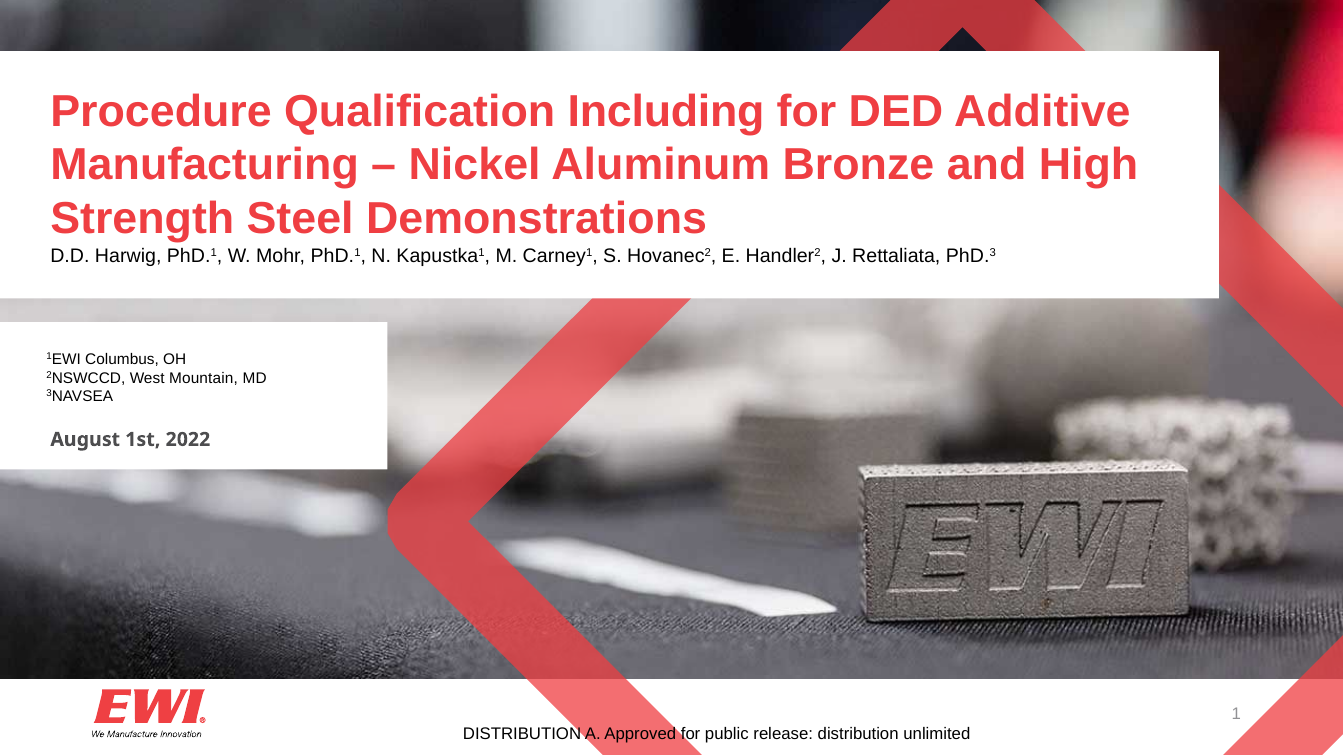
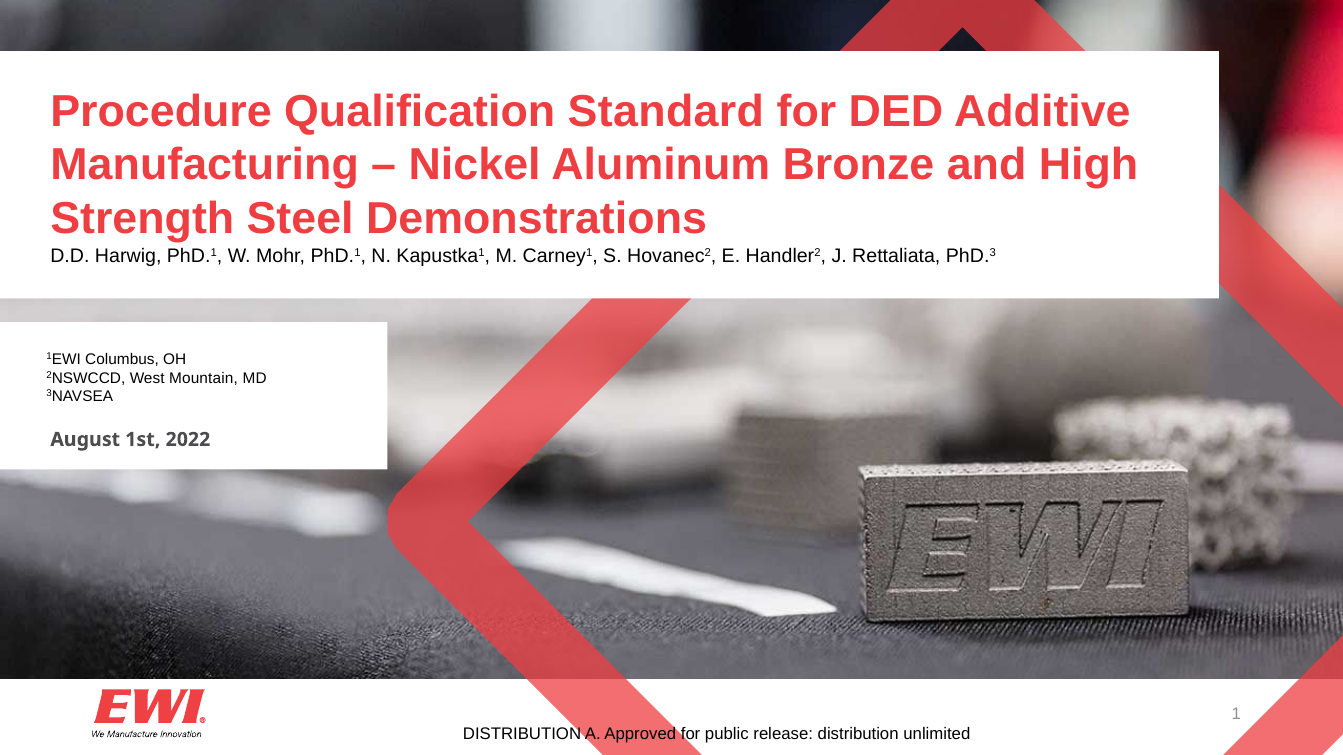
Including: Including -> Standard (666, 111)
